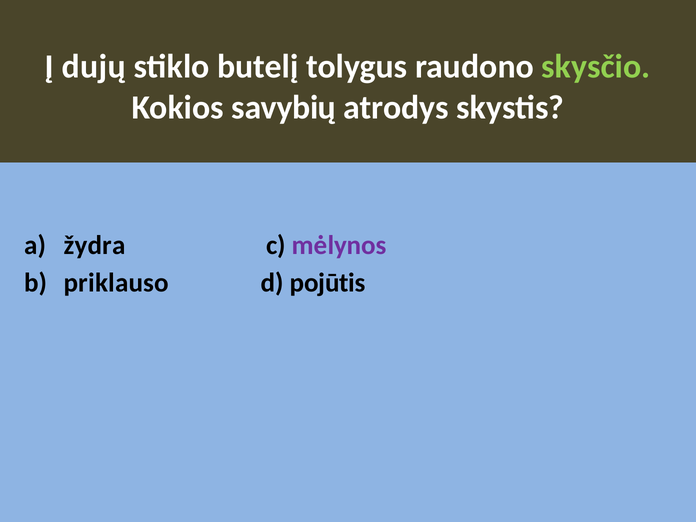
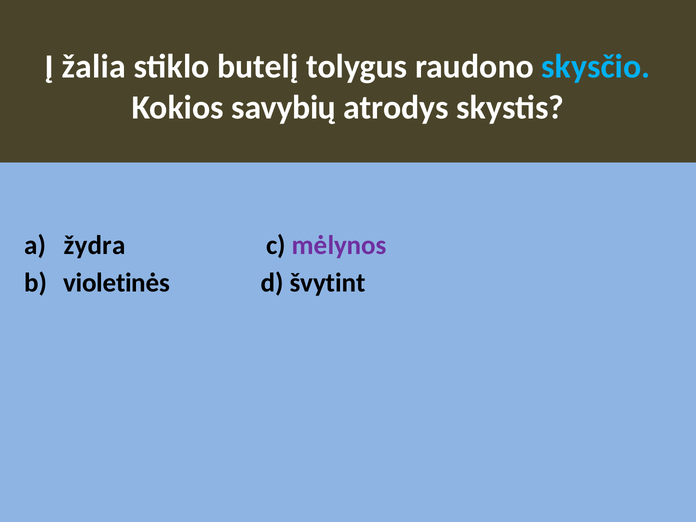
dujų: dujų -> žalia (94, 67)
skysčio colour: light green -> light blue (596, 67)
priklauso: priklauso -> violetinės (117, 283)
pojūtis: pojūtis -> švytint (328, 283)
